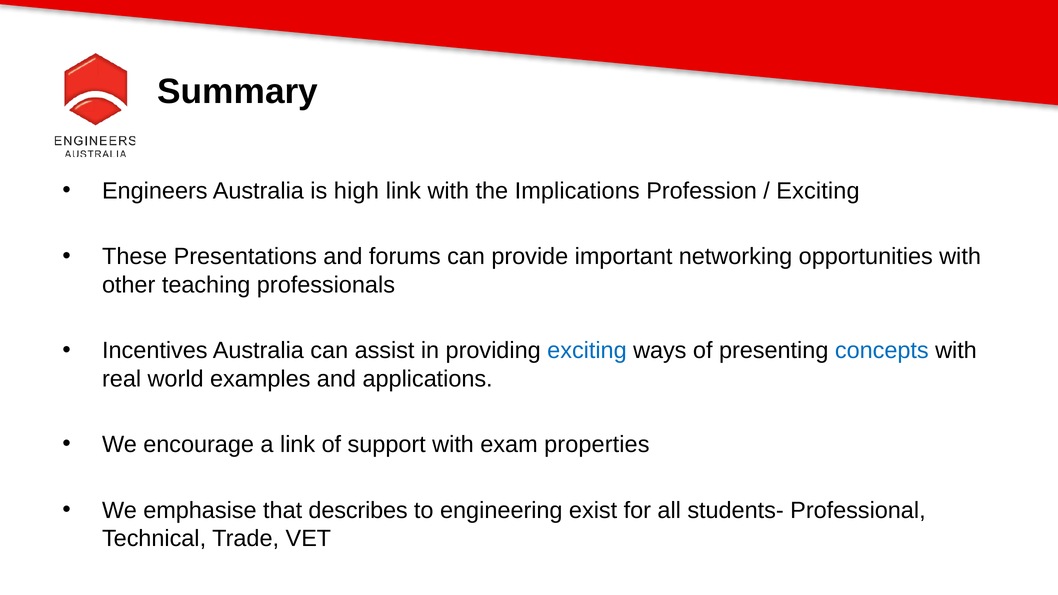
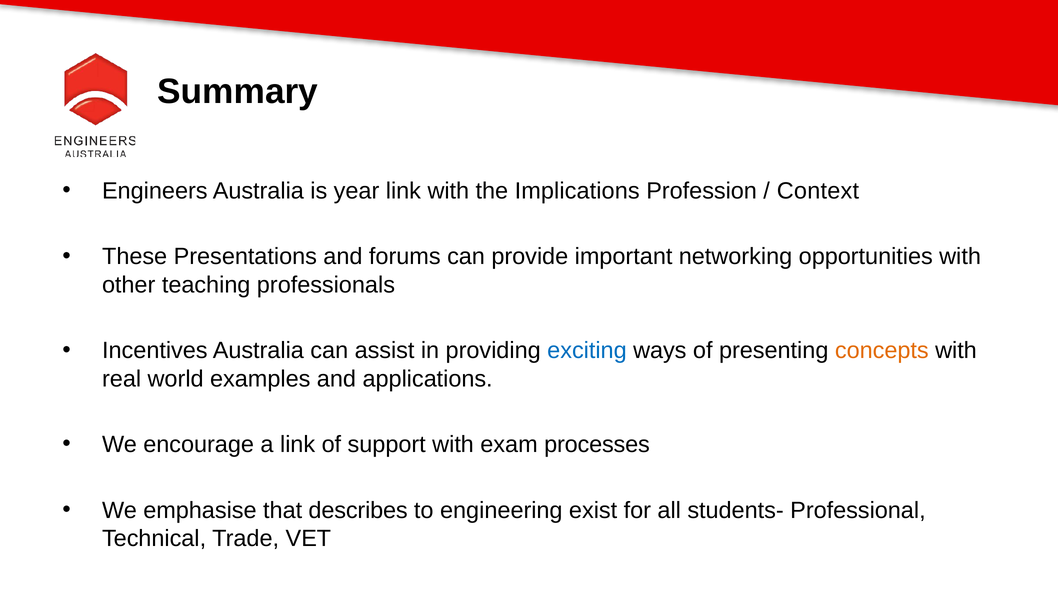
high: high -> year (357, 191)
Exciting: Exciting -> Context (818, 191)
concepts colour: blue -> orange (882, 351)
properties: properties -> processes (597, 445)
